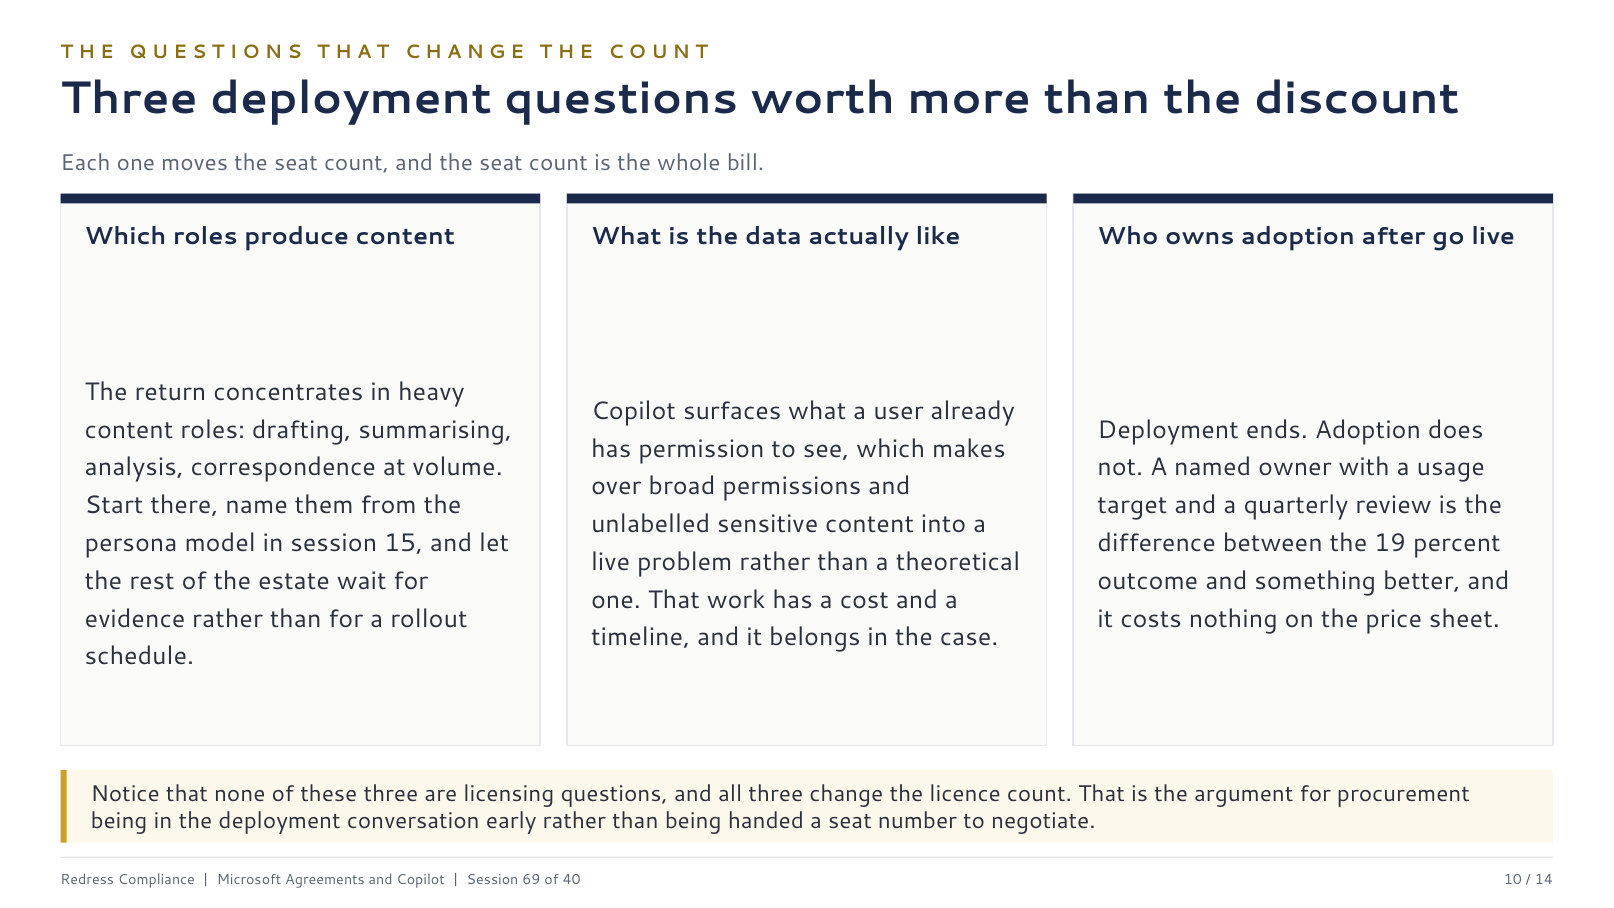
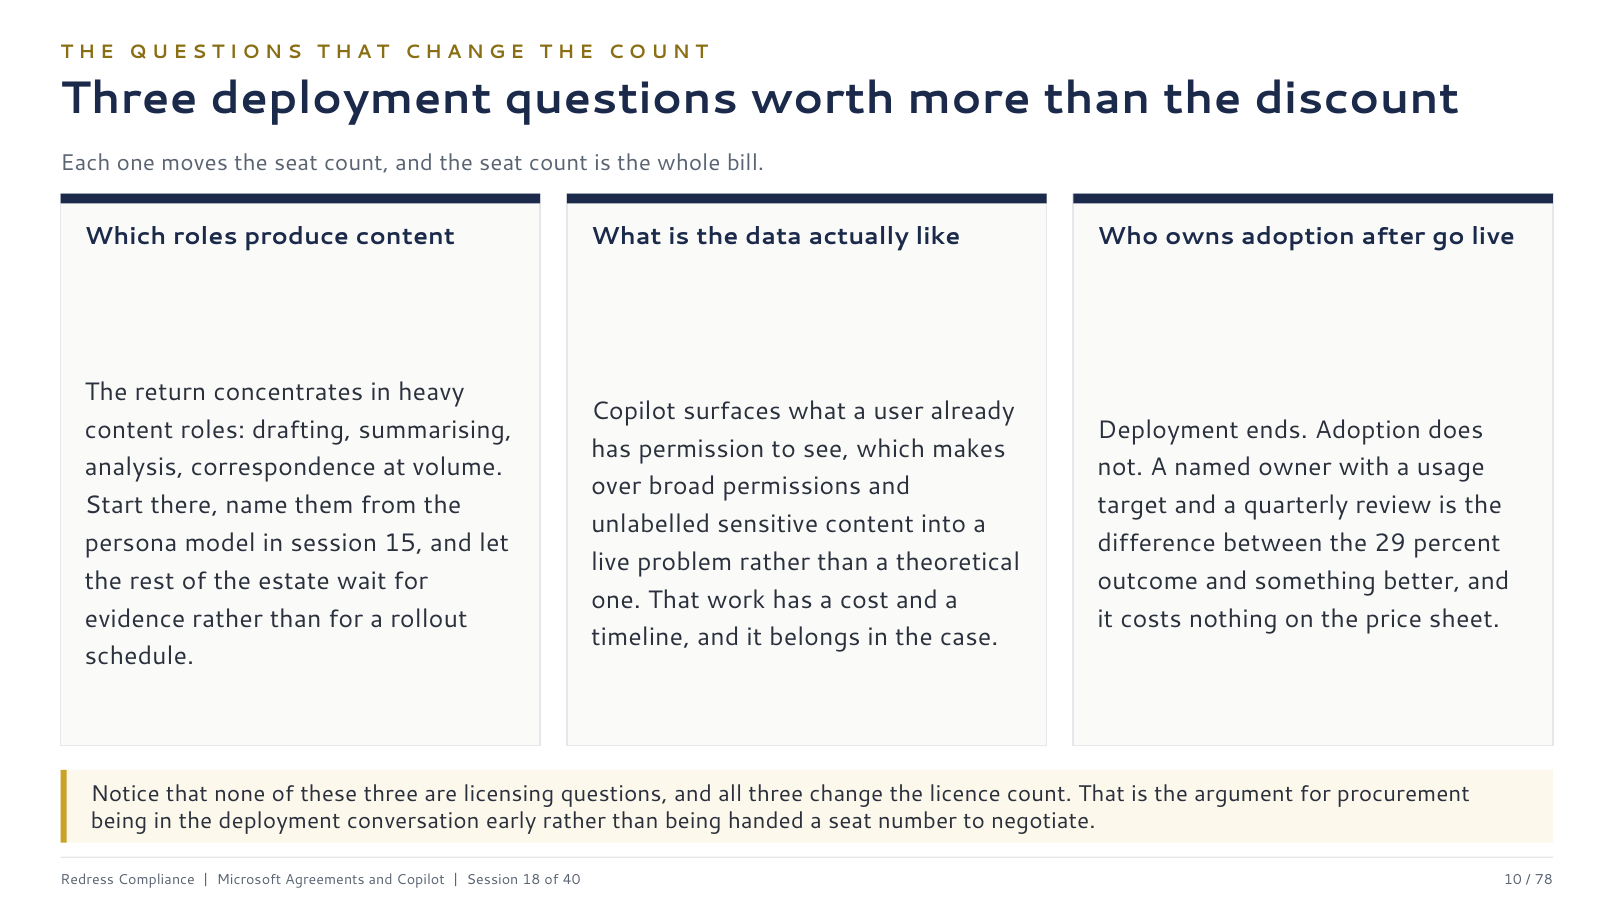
19: 19 -> 29 (1390, 543)
69: 69 -> 18 (531, 880)
14: 14 -> 78 (1544, 880)
